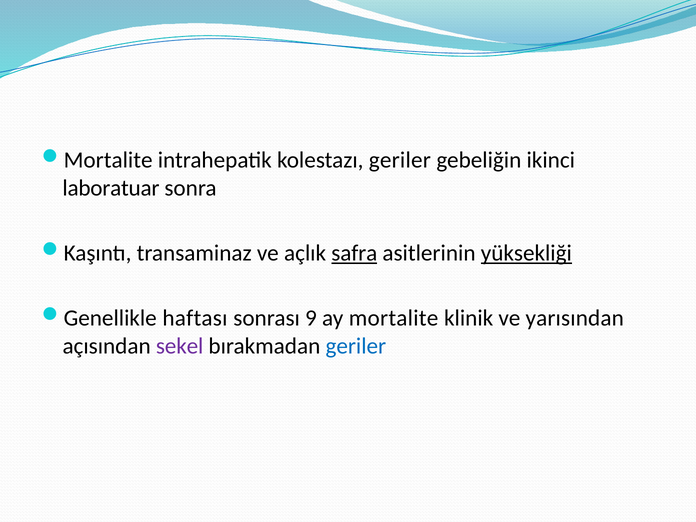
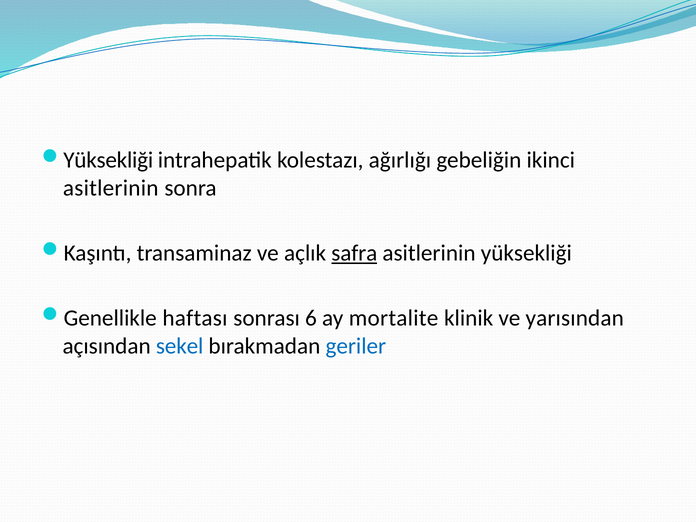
Mortalite: Mortalite -> Yüksekliği (108, 160)
kolestazı geriler: geriler -> ağırlığı (400, 160)
laboratuar: laboratuar -> asitlerinin (111, 188)
yüksekliği underline: present -> none (526, 253)
9: 9 -> 6 (311, 318)
sekel colour: purple -> blue (180, 346)
